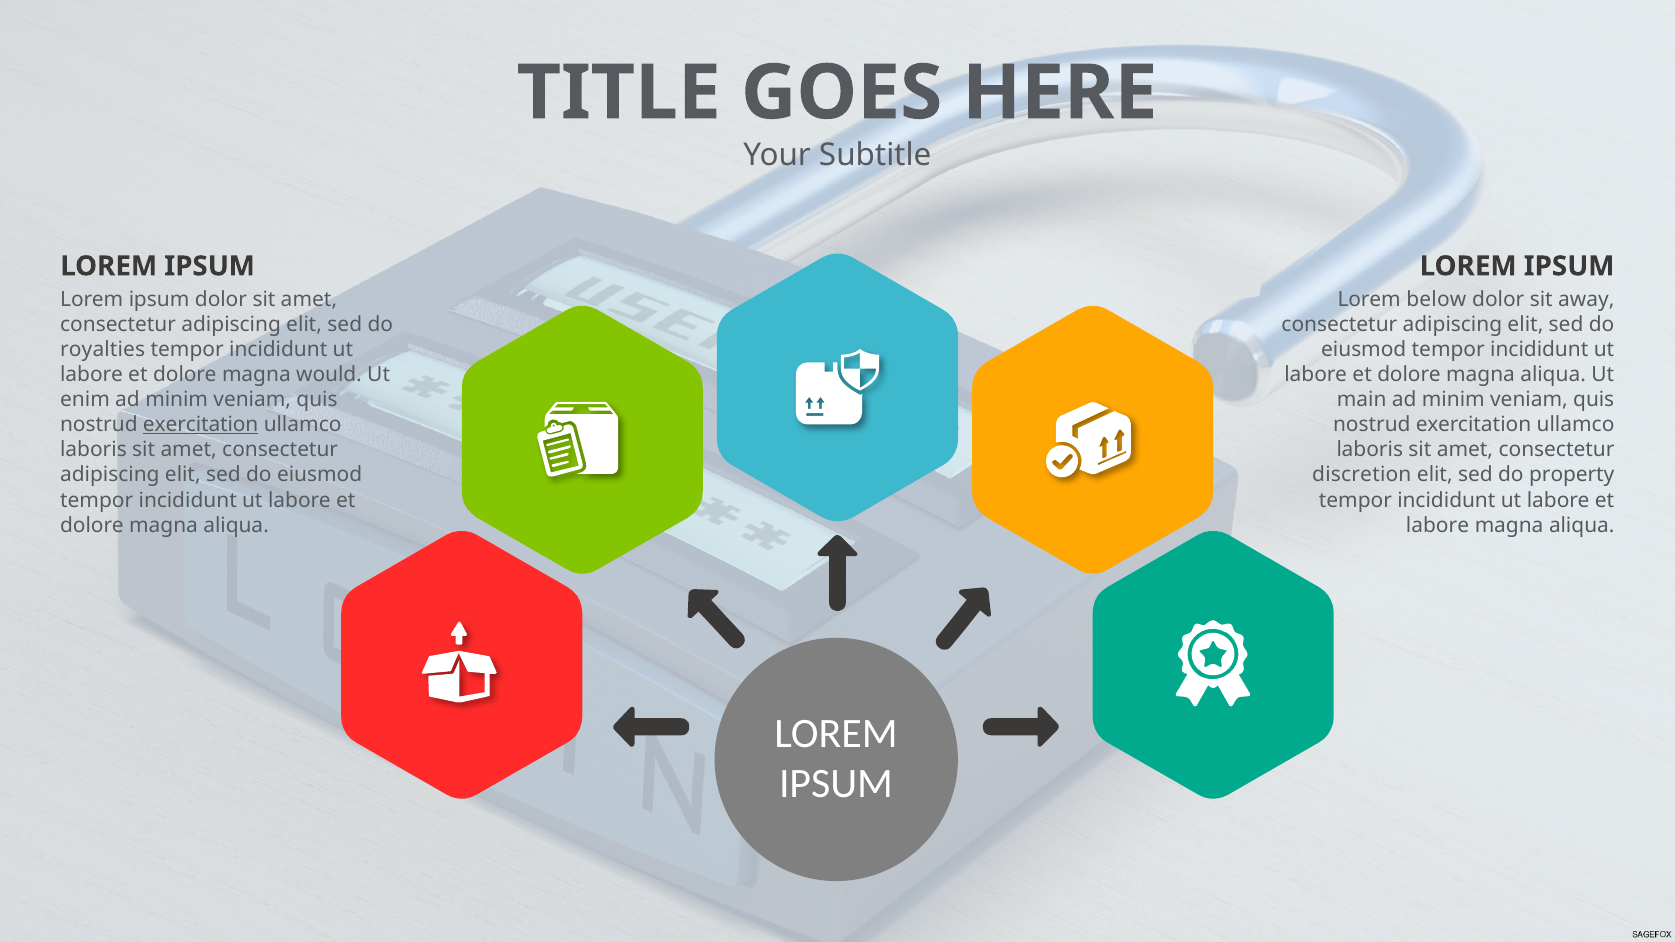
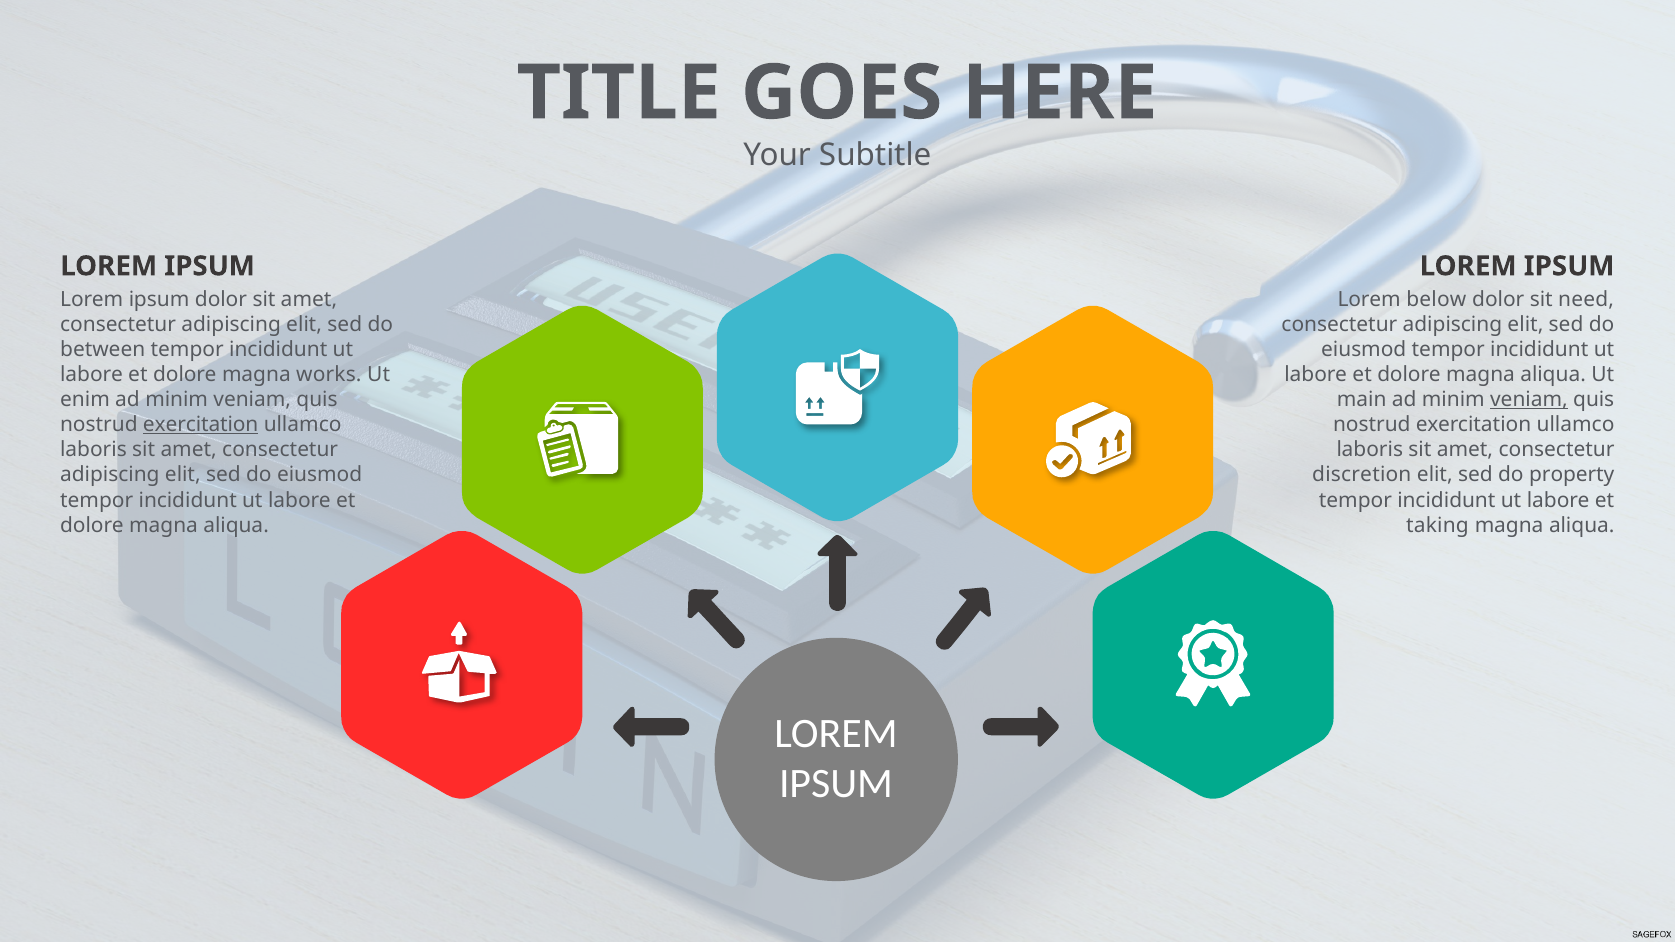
away: away -> need (1586, 299)
royalties: royalties -> between (103, 349)
would: would -> works (329, 375)
veniam underline: none -> present (1529, 400)
labore: labore -> taking (1437, 525)
